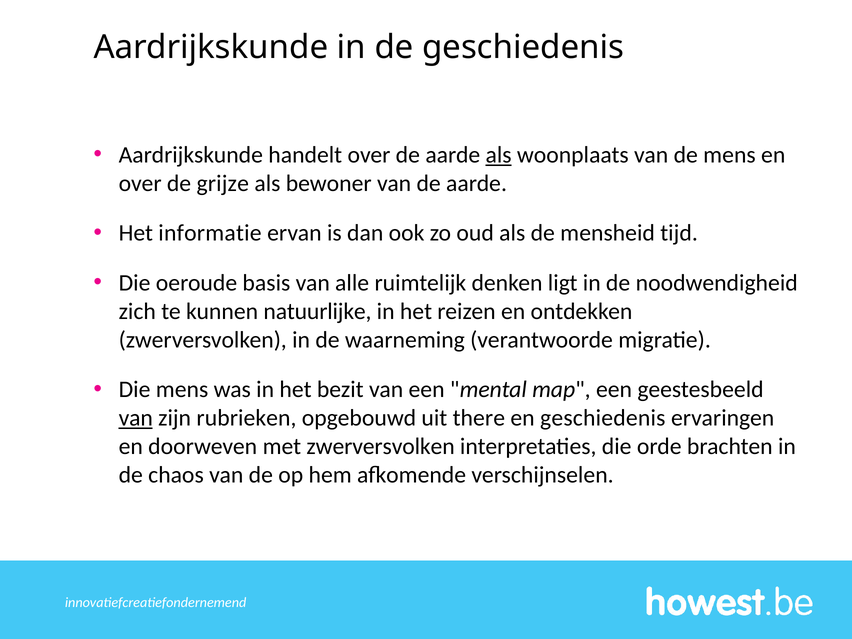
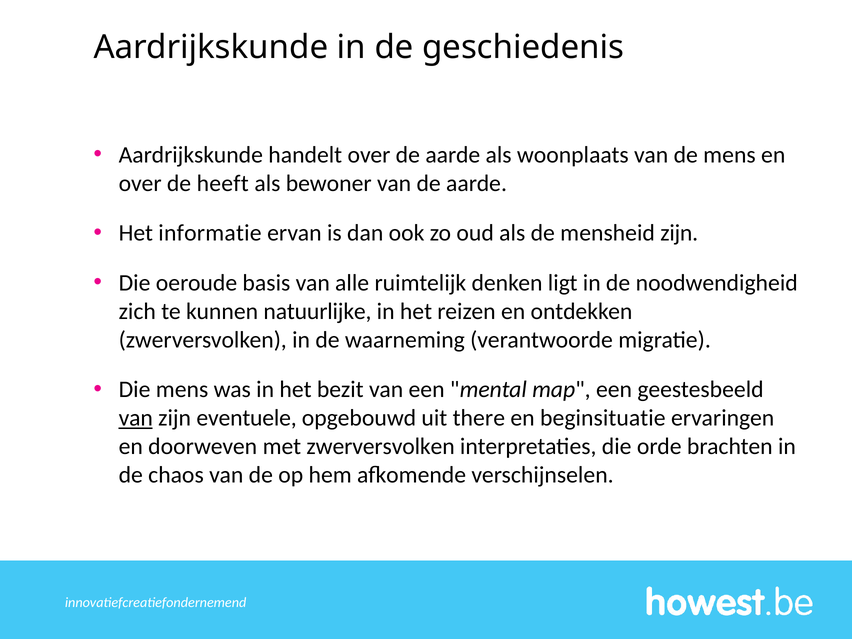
als underline: present -> none (499, 155)
grijze: grijze -> heeft (223, 183)
mensheid tijd: tijd -> zijn (679, 233)
rubrieken: rubrieken -> eventuele (247, 418)
en geschiedenis: geschiedenis -> beginsituatie (603, 418)
